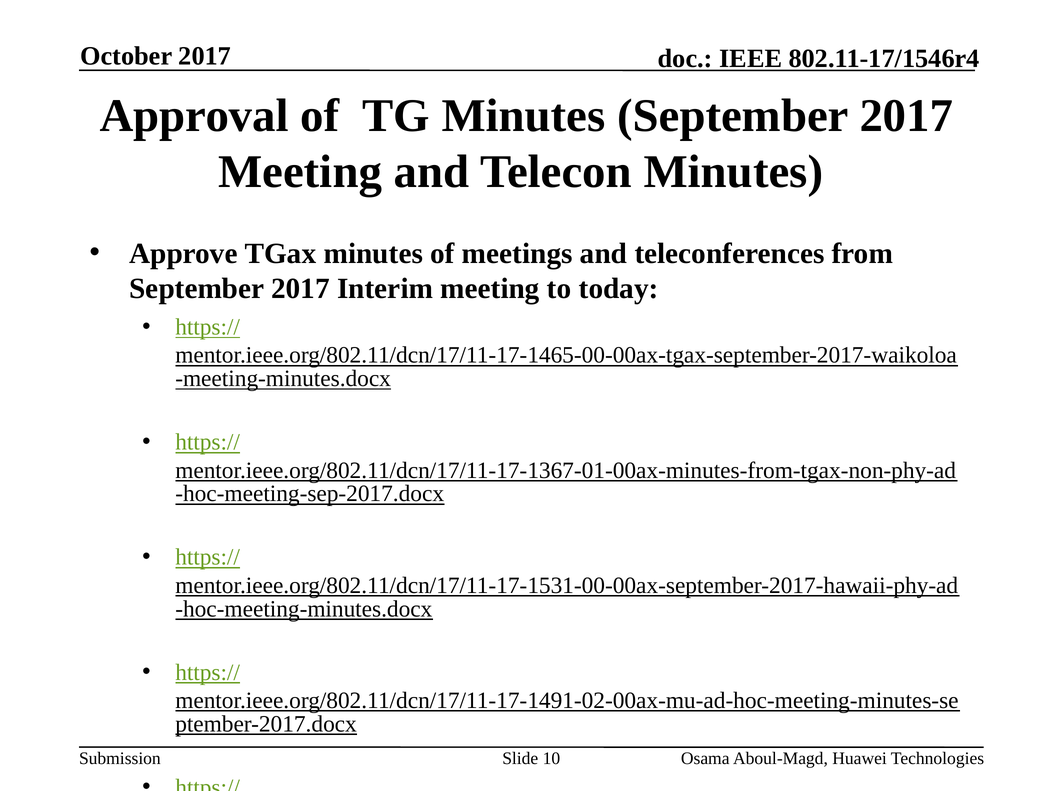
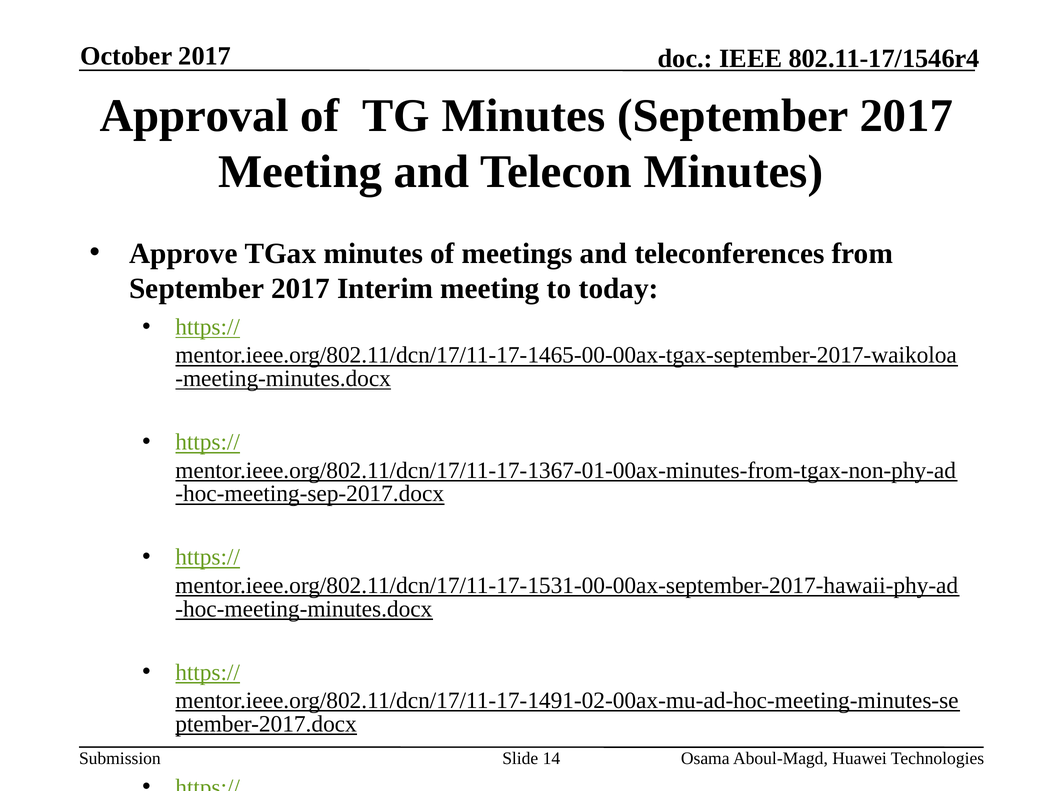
10: 10 -> 14 (551, 758)
